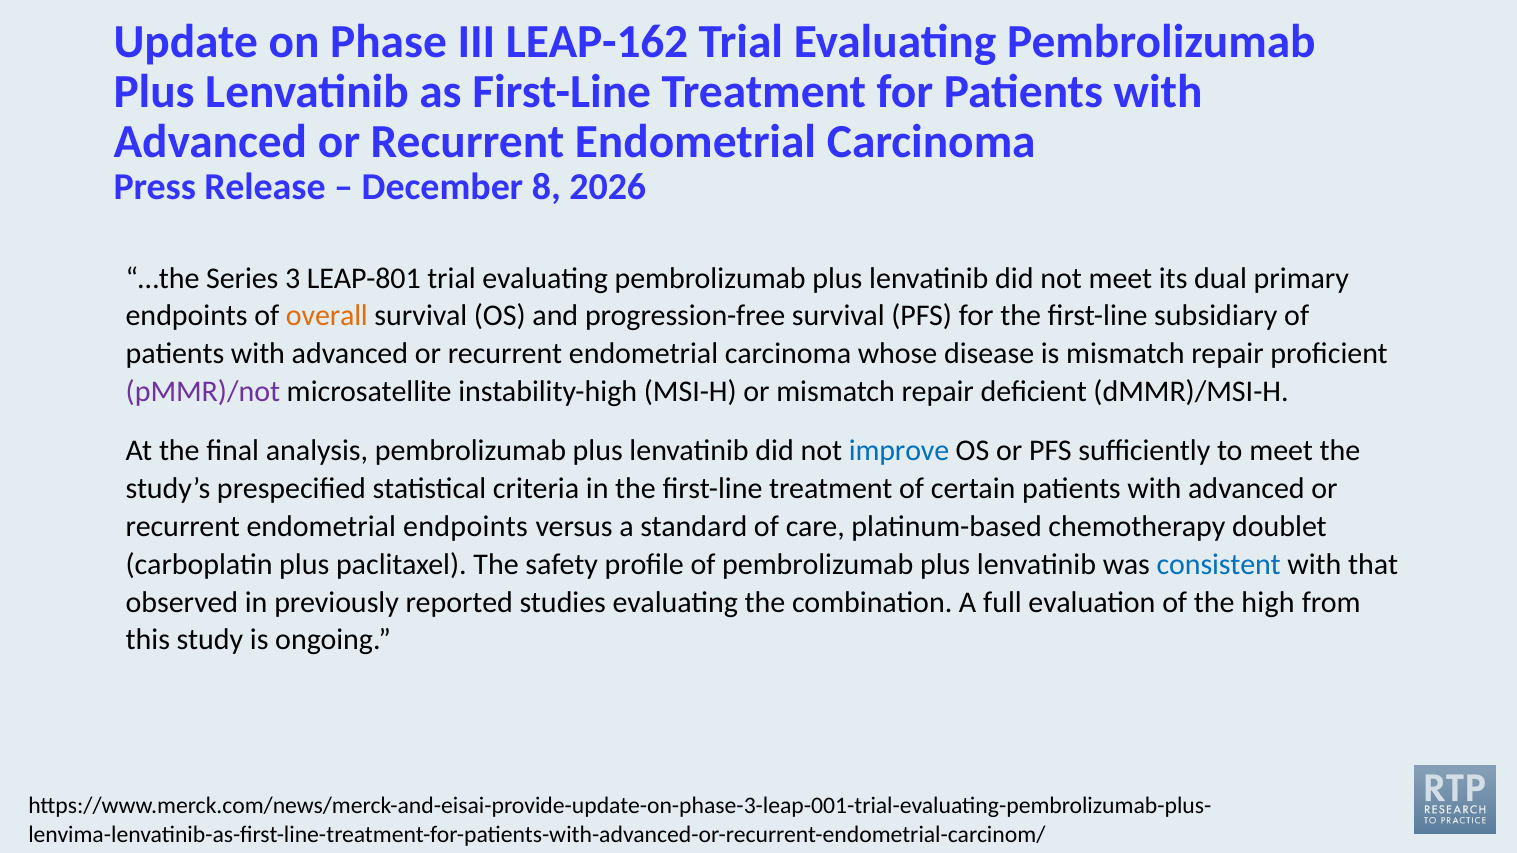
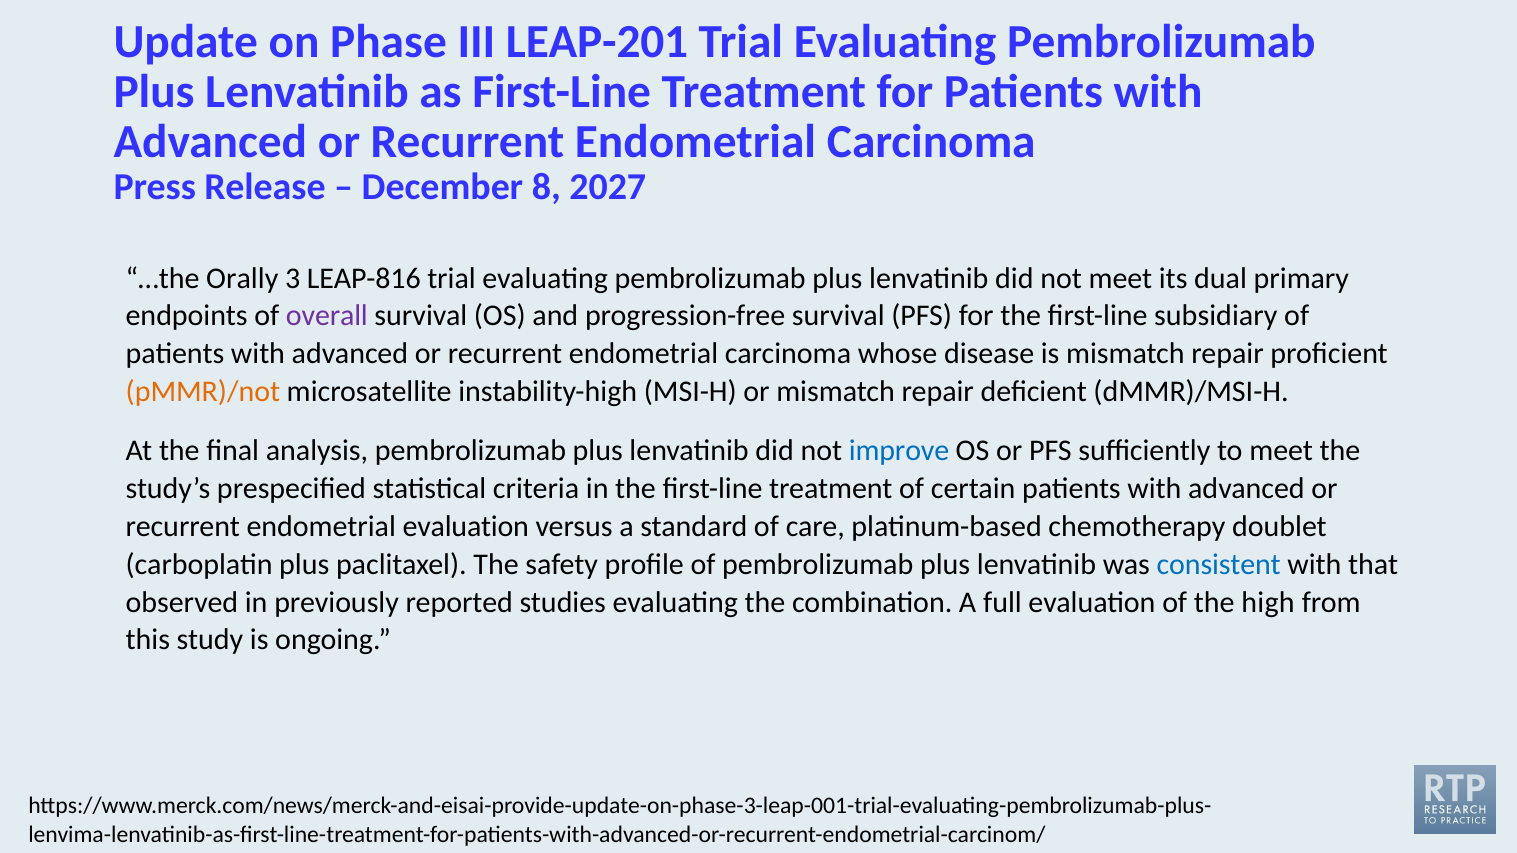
LEAP-162: LEAP-162 -> LEAP-201 (597, 42)
2026: 2026 -> 2027 (608, 187)
Series: Series -> Orally (242, 278)
LEAP-801: LEAP-801 -> LEAP-816 (364, 278)
overall colour: orange -> purple (327, 316)
pMMR)/not colour: purple -> orange (203, 392)
endometrial endpoints: endpoints -> evaluation (466, 527)
